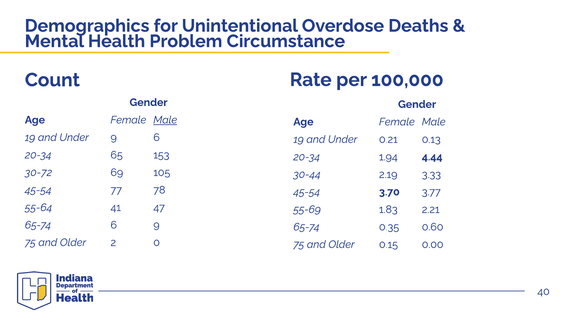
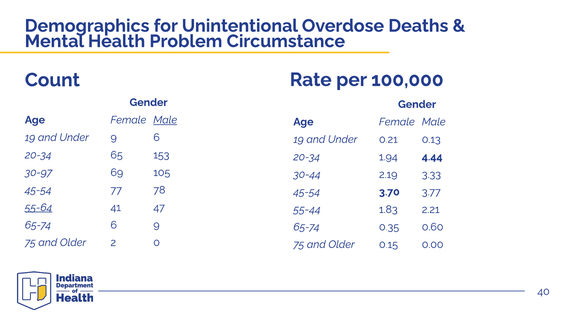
30-72: 30-72 -> 30-97 (39, 173)
55-64 underline: none -> present (39, 208)
55-69: 55-69 -> 55-44 (307, 210)
